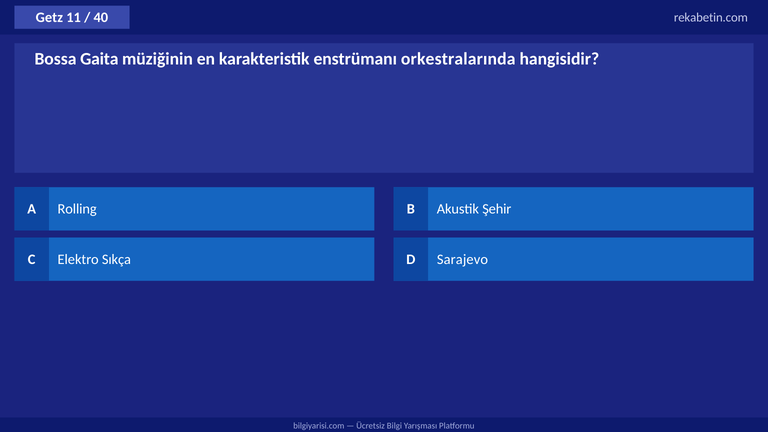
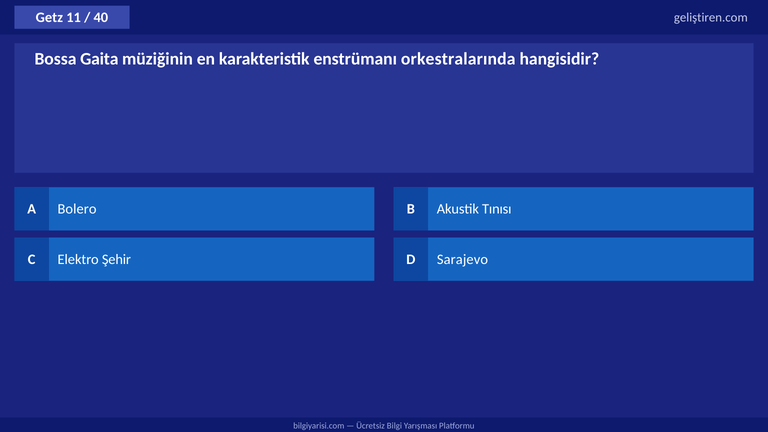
rekabetin.com: rekabetin.com -> geliştiren.com (711, 17)
Rolling: Rolling -> Bolero (77, 209)
Şehir: Şehir -> Tınısı (497, 209)
Sıkça: Sıkça -> Şehir (116, 259)
